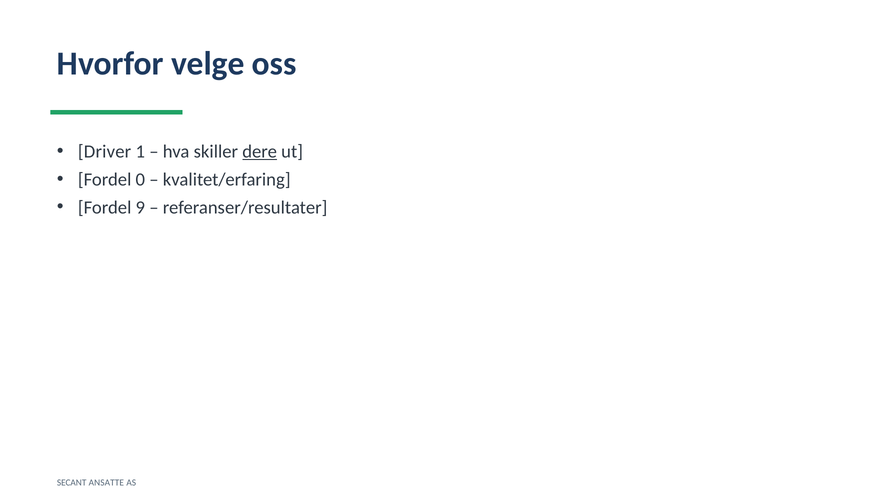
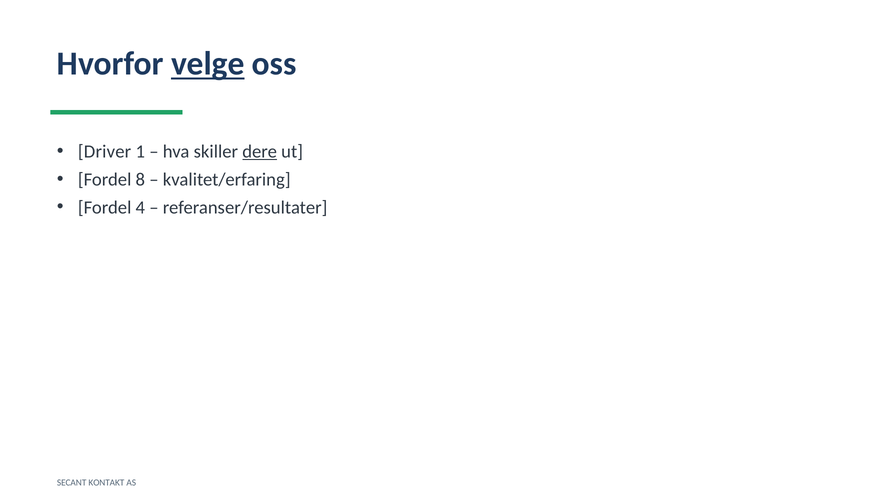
velge underline: none -> present (208, 64)
0: 0 -> 8 (140, 180)
9: 9 -> 4 (140, 208)
ANSATTE: ANSATTE -> KONTAKT (106, 483)
